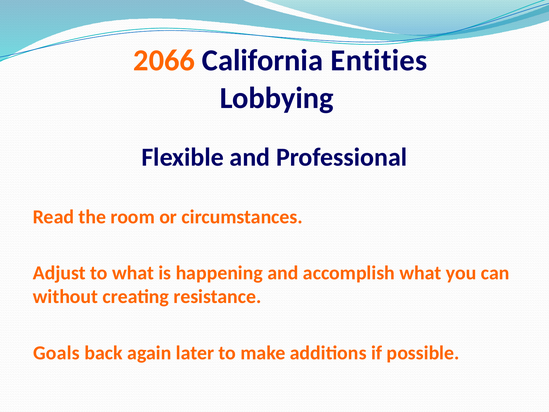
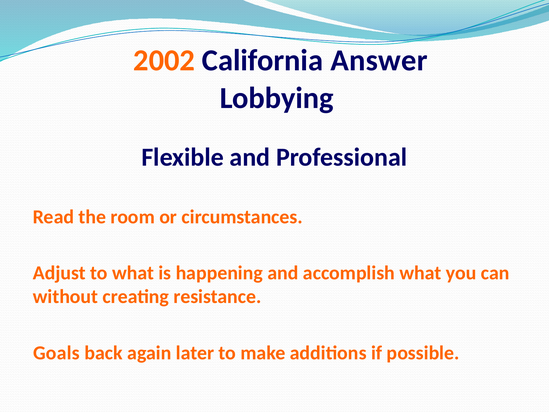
2066: 2066 -> 2002 (164, 60)
Entities: Entities -> Answer (379, 60)
